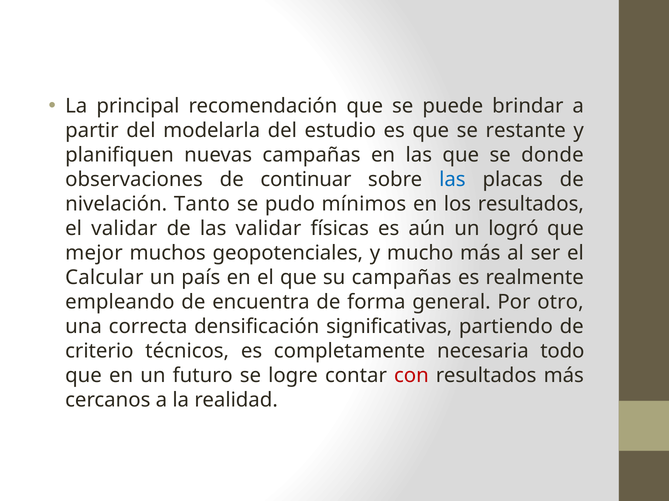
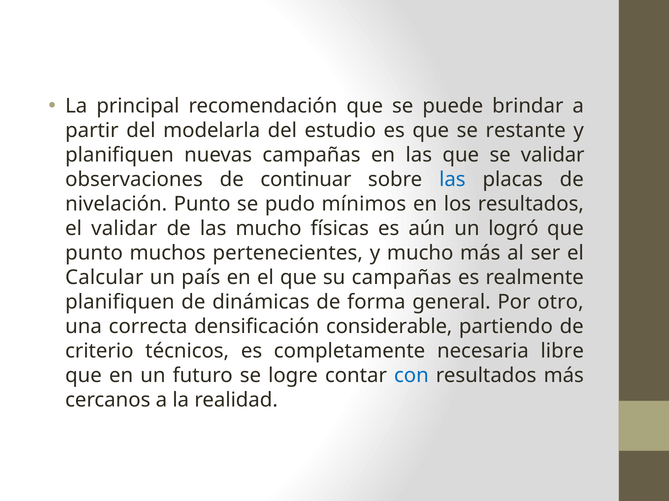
se donde: donde -> validar (553, 155)
nivelación Tanto: Tanto -> Punto (202, 204)
las validar: validar -> mucho (269, 229)
mejor: mejor -> punto (94, 253)
geopotenciales: geopotenciales -> pertenecientes (288, 253)
empleando: empleando -> planifiquen (120, 302)
encuentra: encuentra -> dinámicas (261, 302)
significativas: significativas -> considerable (389, 327)
todo: todo -> libre (562, 351)
con colour: red -> blue (411, 376)
